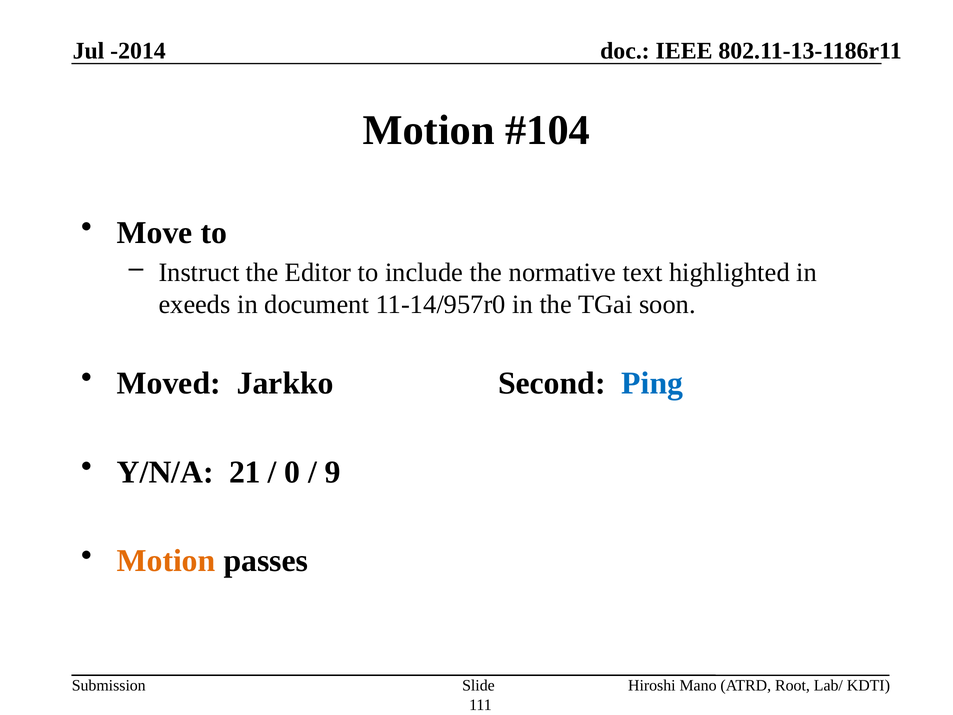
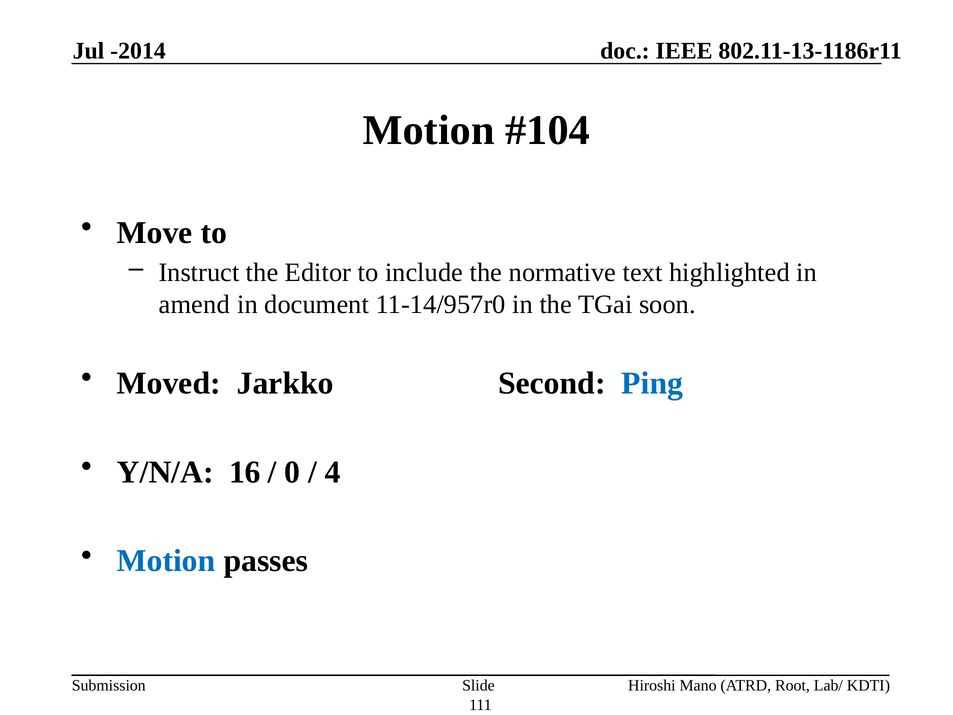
exeeds: exeeds -> amend (194, 304)
21: 21 -> 16 (245, 472)
9: 9 -> 4 (333, 472)
Motion colour: orange -> blue (166, 561)
